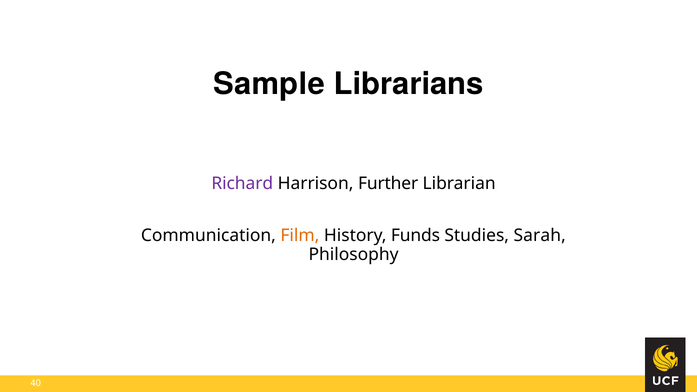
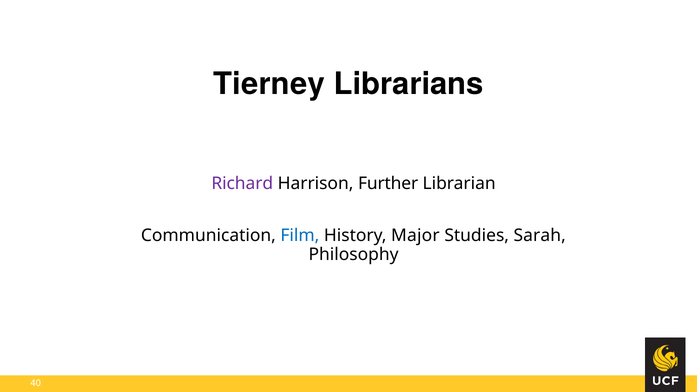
Sample: Sample -> Tierney (269, 84)
Film colour: orange -> blue (300, 236)
Funds: Funds -> Major (415, 236)
